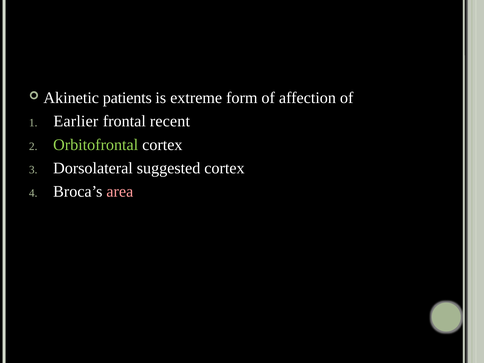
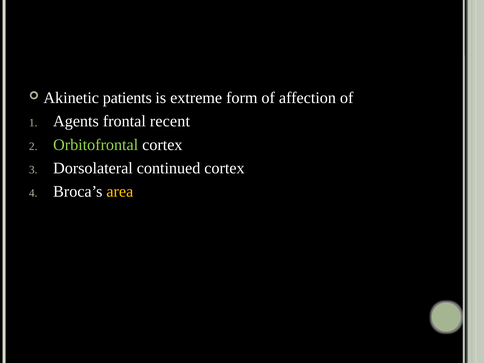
Earlier: Earlier -> Agents (76, 121)
suggested: suggested -> continued (169, 168)
area colour: pink -> yellow (120, 191)
